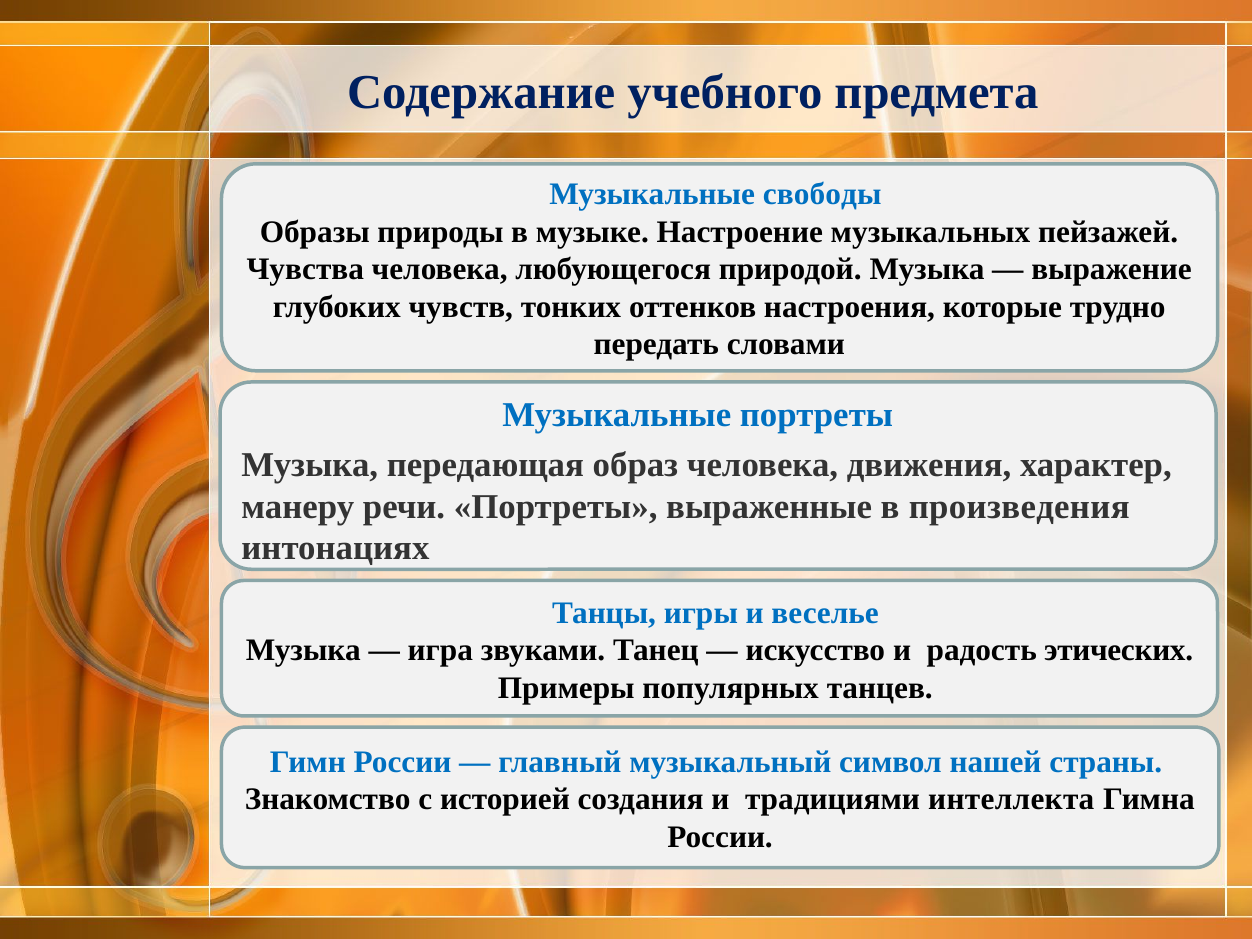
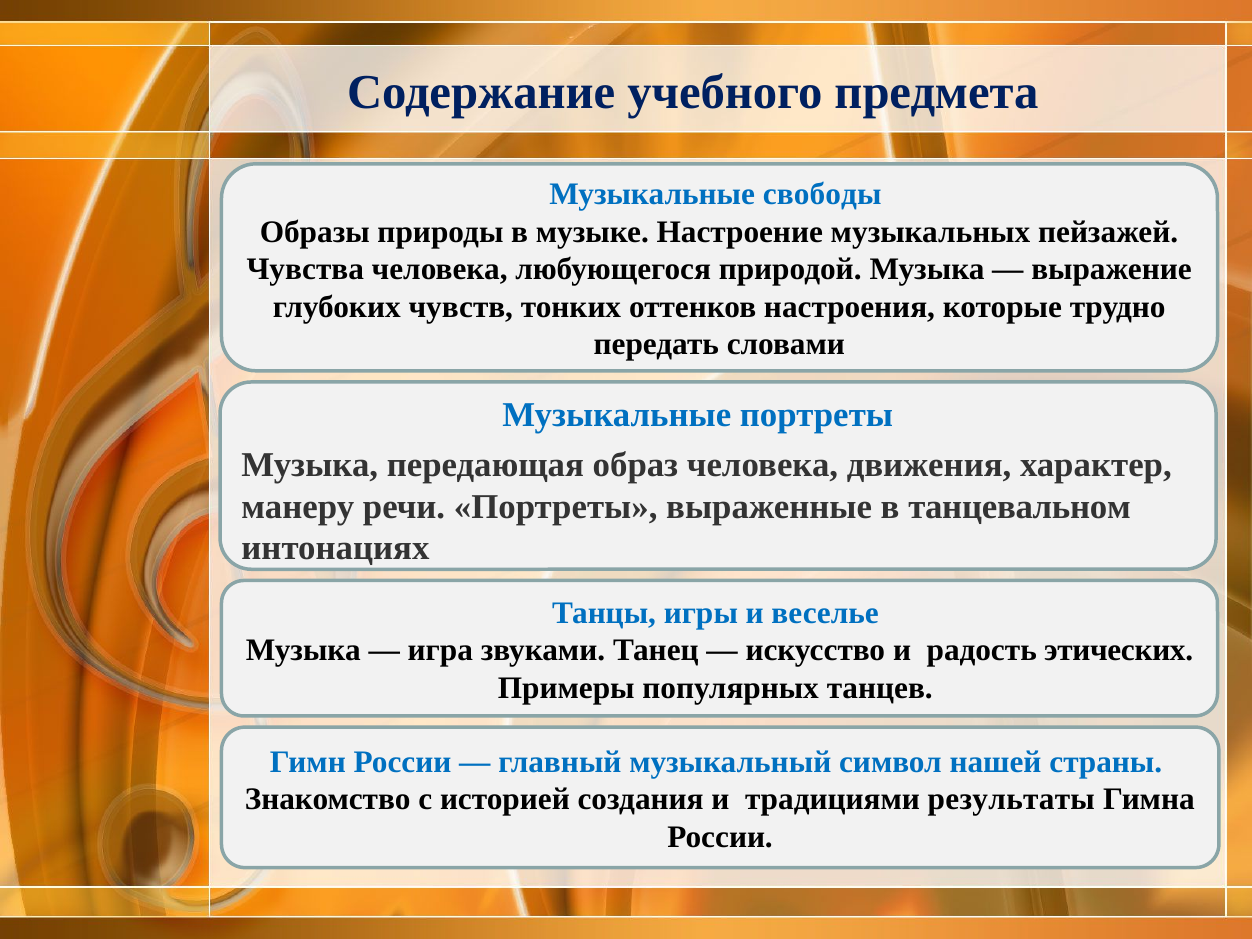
произведения: произведения -> танцевальном (1020, 507)
интеллекта: интеллекта -> результаты (1011, 800)
